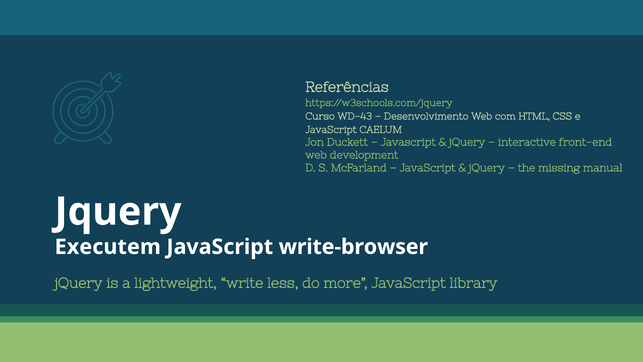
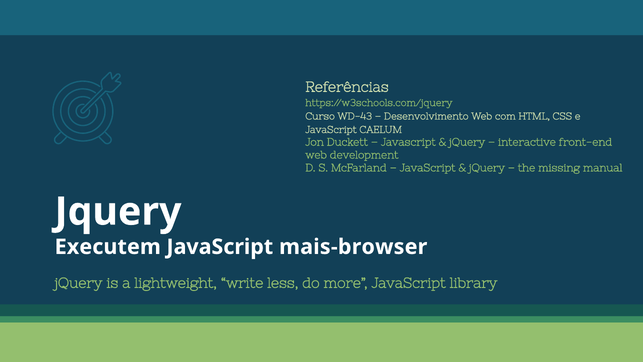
write-browser: write-browser -> mais-browser (353, 247)
